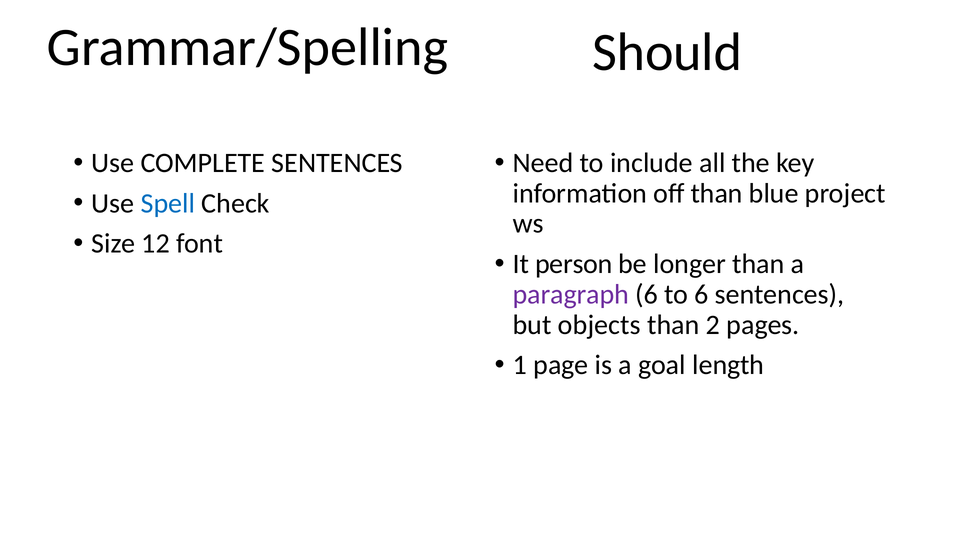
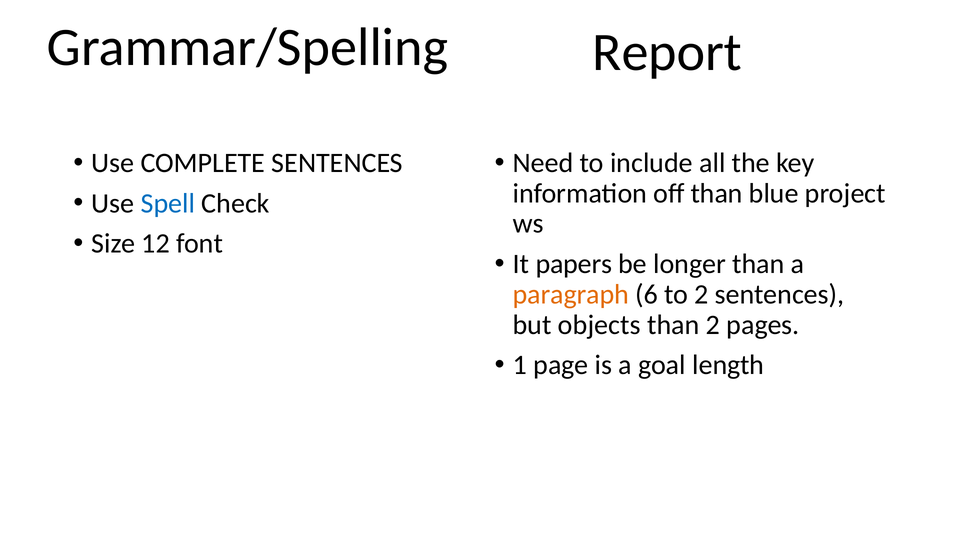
Should: Should -> Report (667, 52)
person: person -> papers (574, 264)
paragraph colour: purple -> orange (571, 294)
to 6: 6 -> 2 (702, 294)
